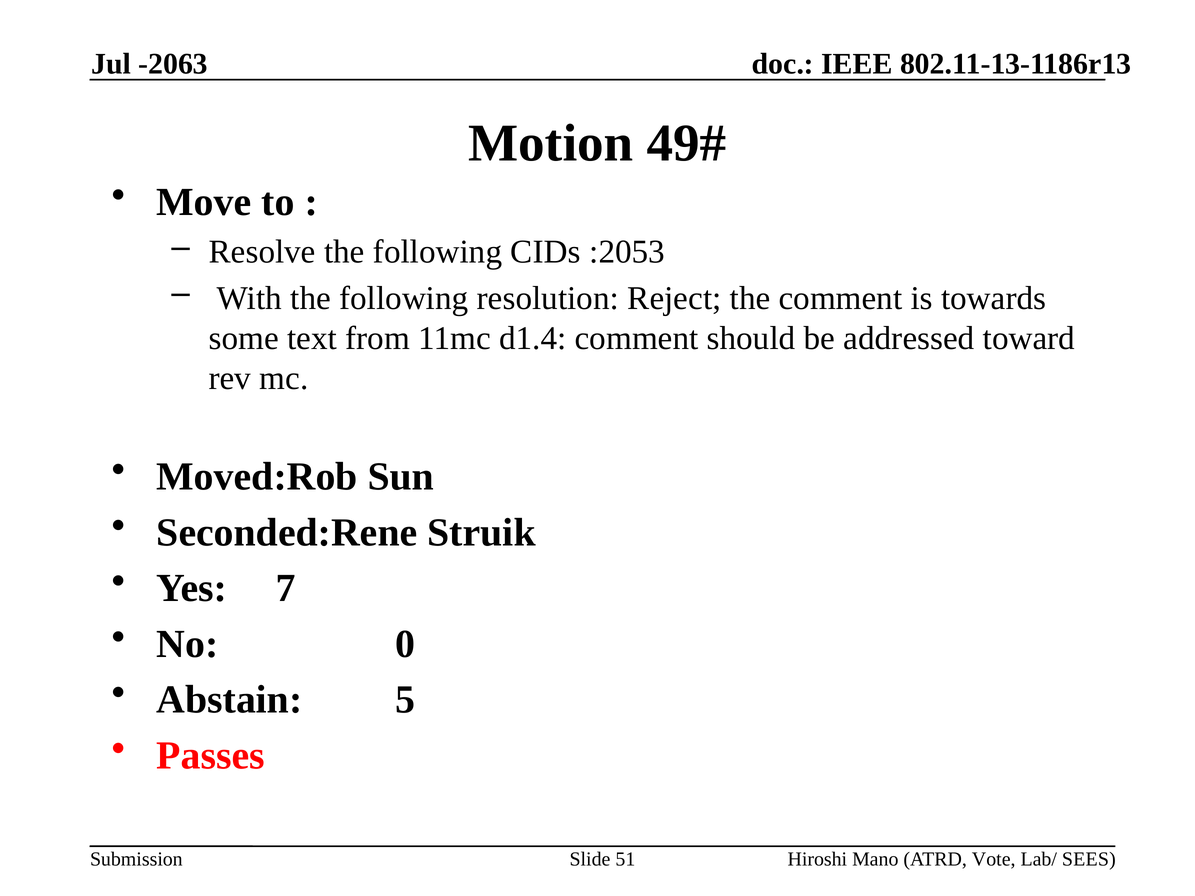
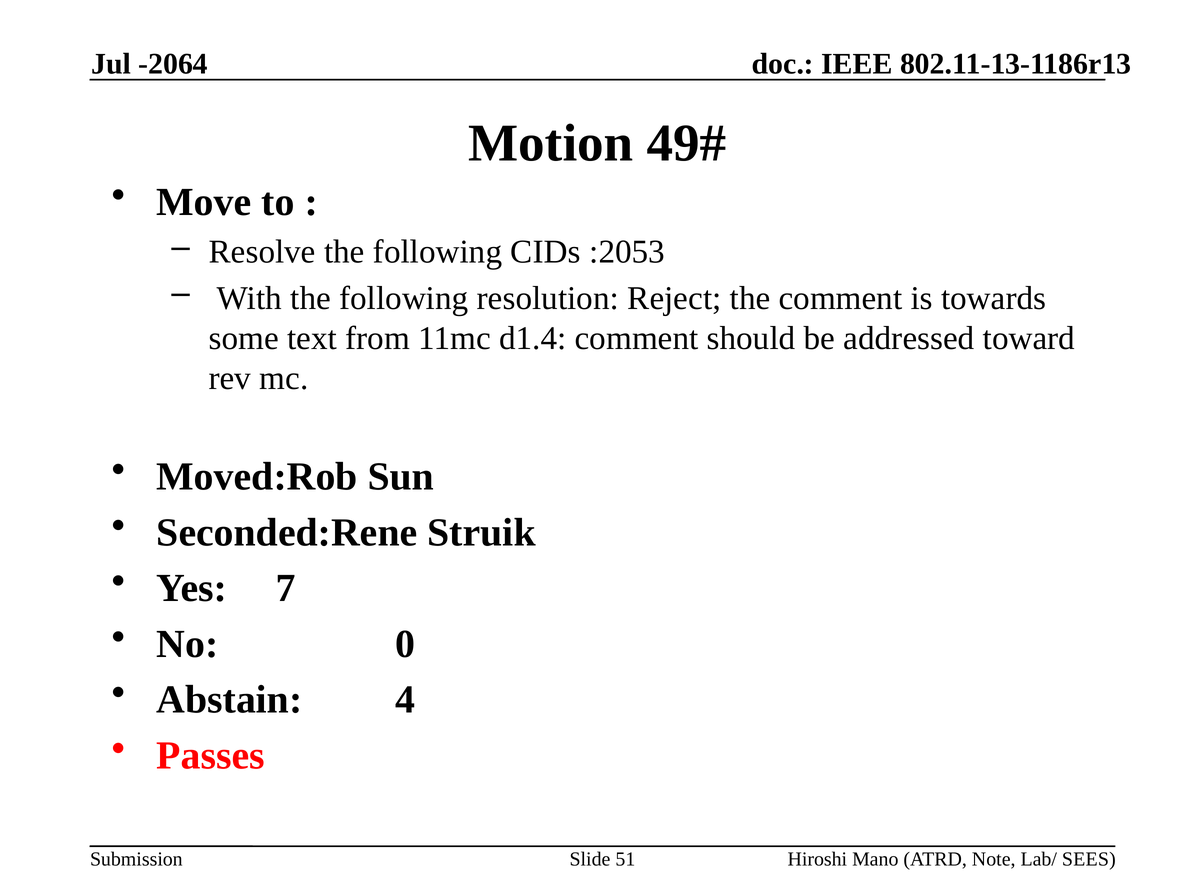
-2063: -2063 -> -2064 (173, 64)
5: 5 -> 4 (405, 700)
Vote: Vote -> Note (994, 860)
